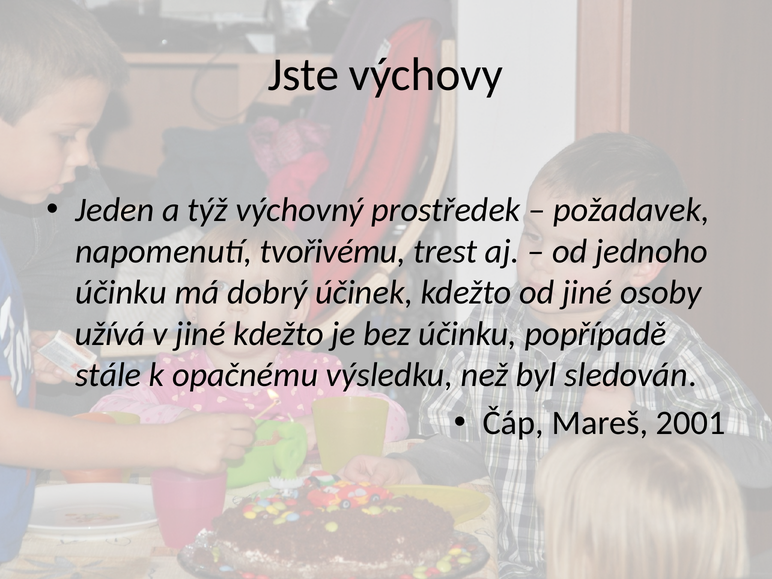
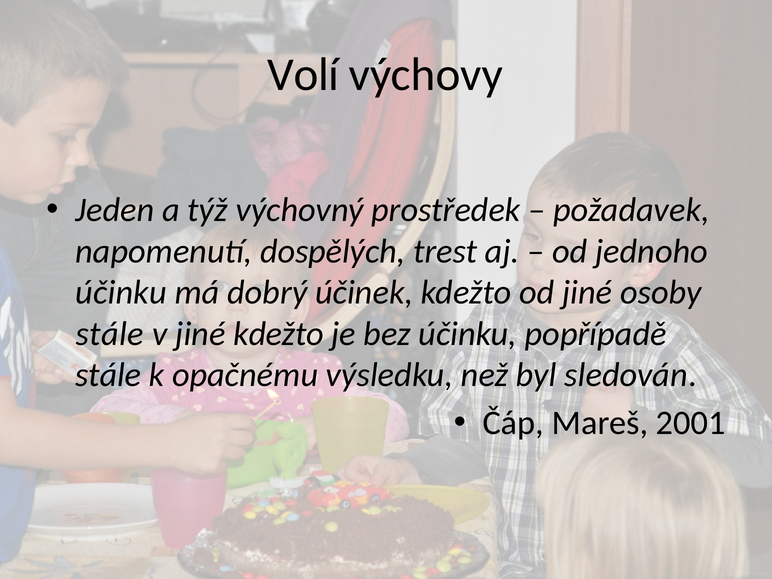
Jste: Jste -> Volí (303, 75)
tvořivému: tvořivému -> dospělých (333, 251)
užívá: užívá -> stále (110, 334)
